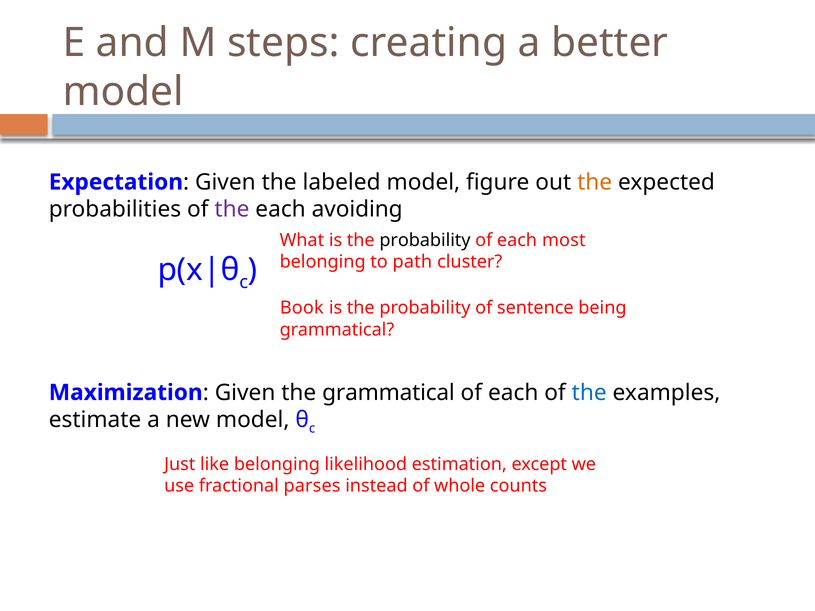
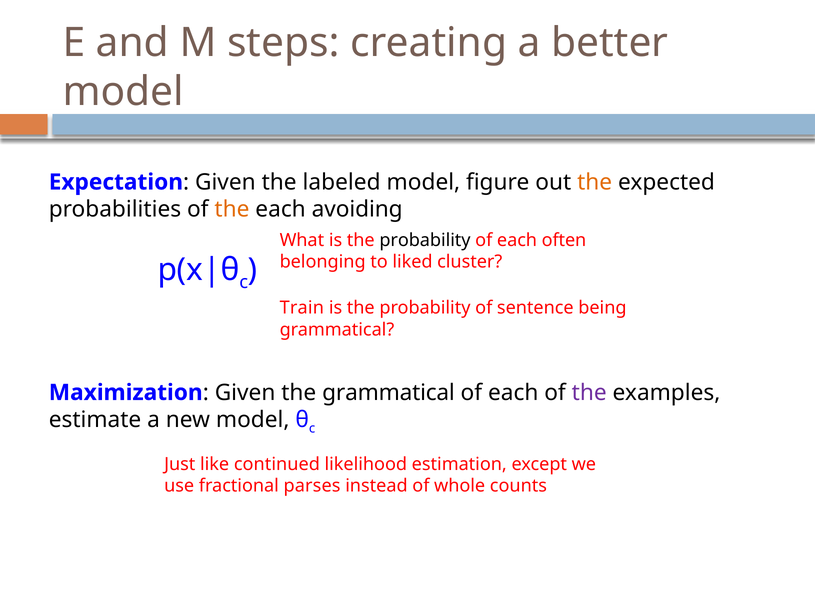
the colour: purple -> orange (232, 209)
most: most -> often (564, 240)
path: path -> liked (412, 262)
Book: Book -> Train (302, 308)
the colour: blue -> purple (589, 393)
like belonging: belonging -> continued (277, 464)
